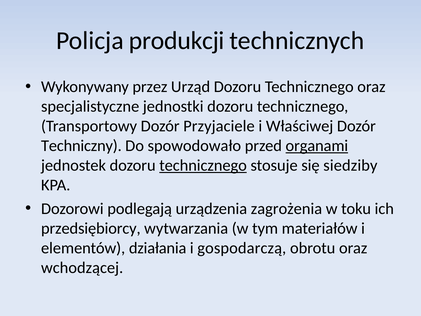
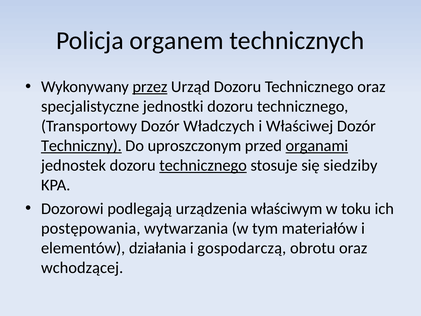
produkcji: produkcji -> organem (177, 41)
przez underline: none -> present (150, 87)
Przyjaciele: Przyjaciele -> Władczych (219, 126)
Techniczny underline: none -> present (81, 146)
spowodowało: spowodowało -> uproszczonym (194, 146)
zagrożenia: zagrożenia -> właściwym (287, 208)
przedsiębiorcy: przedsiębiorcy -> postępowania (91, 228)
